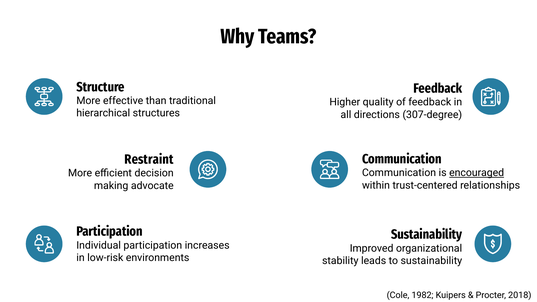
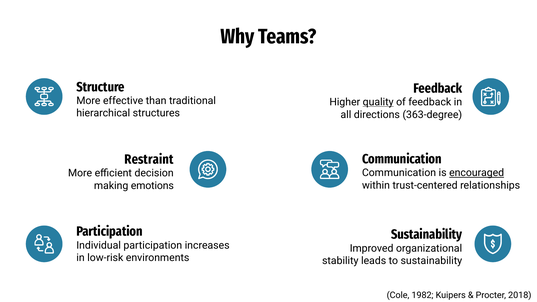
quality underline: none -> present (378, 102)
307-degree: 307-degree -> 363-degree (432, 115)
advocate: advocate -> emotions (152, 186)
